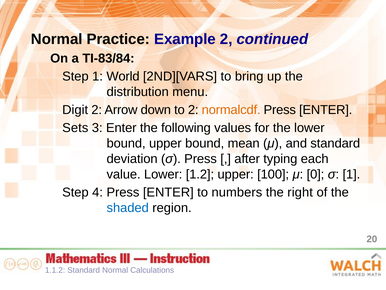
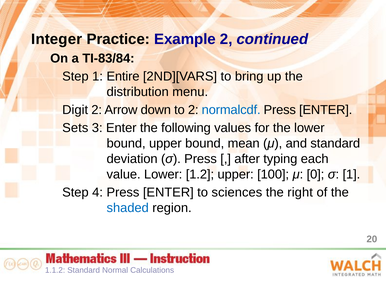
Normal: Normal -> Integer (57, 39)
World: World -> Entire (123, 76)
normalcdf colour: orange -> blue (231, 110)
numbers: numbers -> sciences (237, 192)
